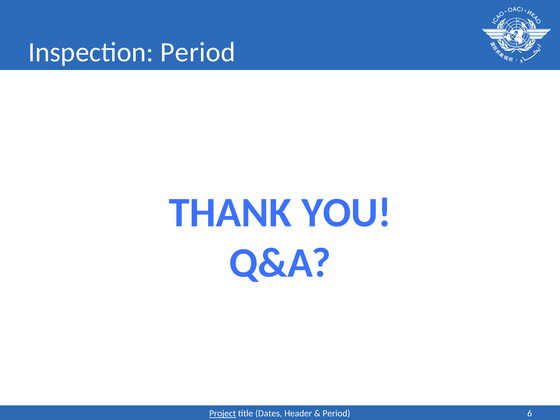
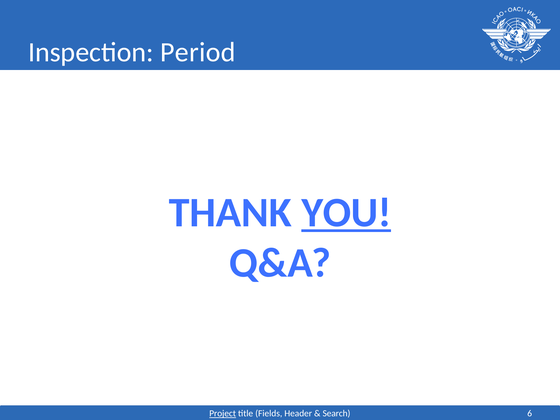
YOU underline: none -> present (346, 213)
Dates: Dates -> Fields (269, 414)
Period: Period -> Search (336, 414)
